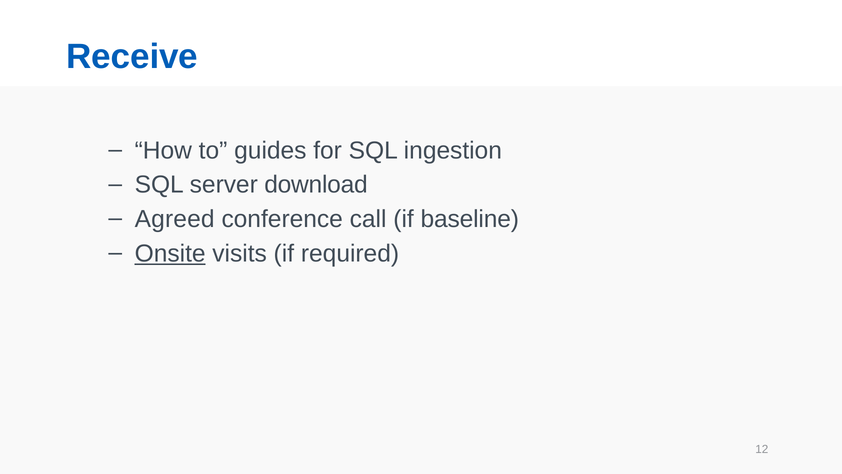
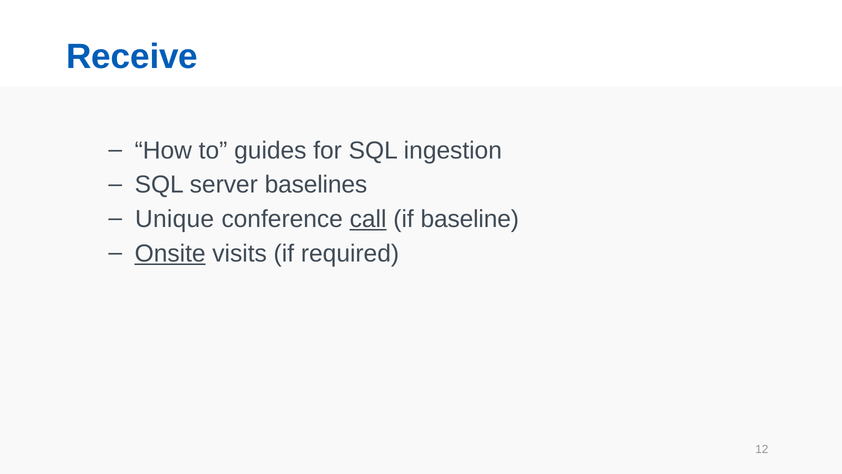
download: download -> baselines (316, 185)
Agreed: Agreed -> Unique (175, 219)
call underline: none -> present (368, 219)
